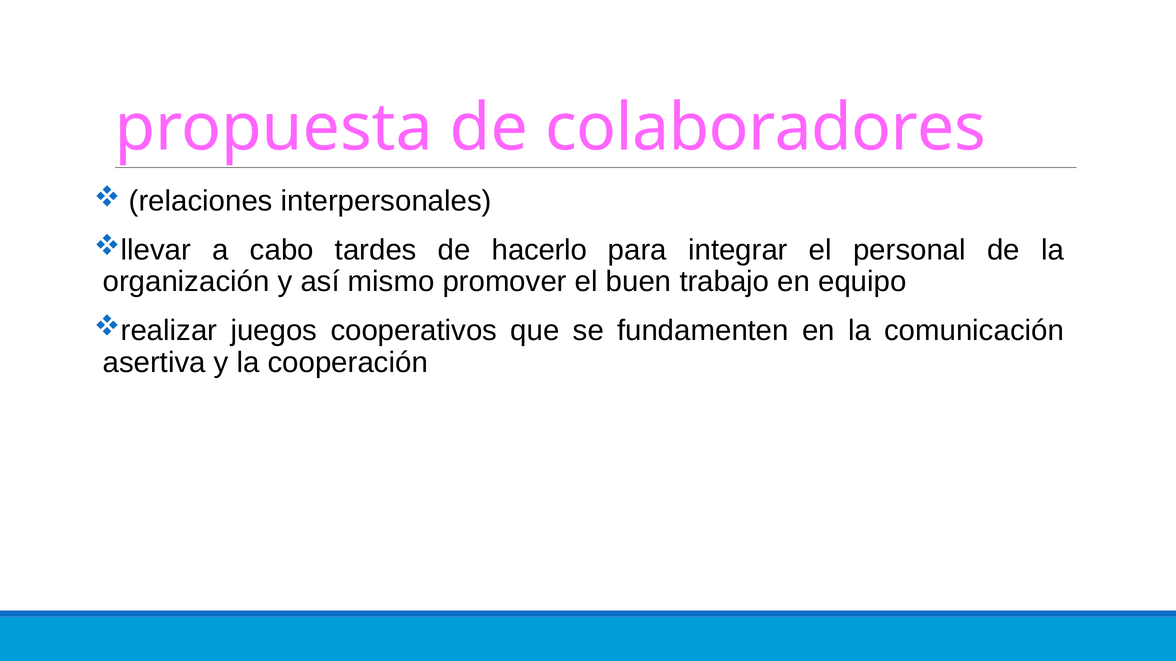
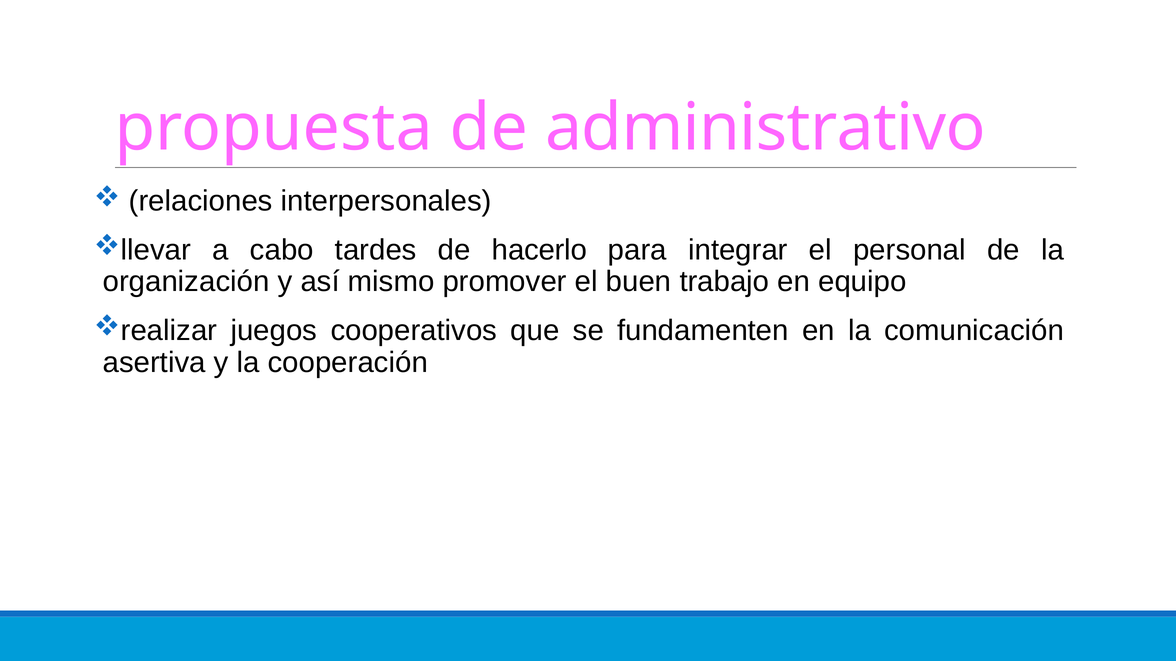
colaboradores: colaboradores -> administrativo (765, 128)
